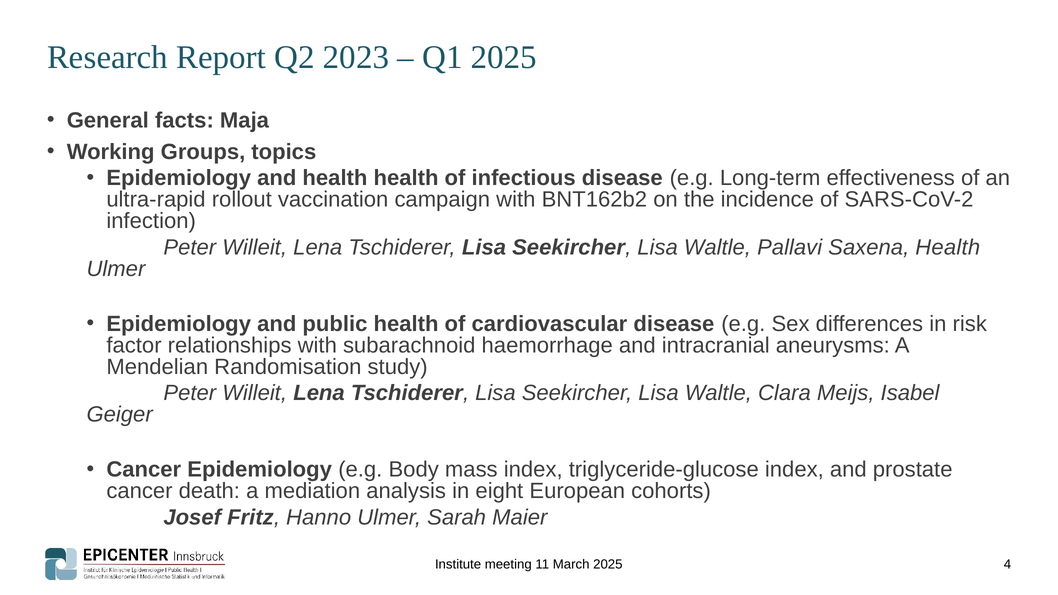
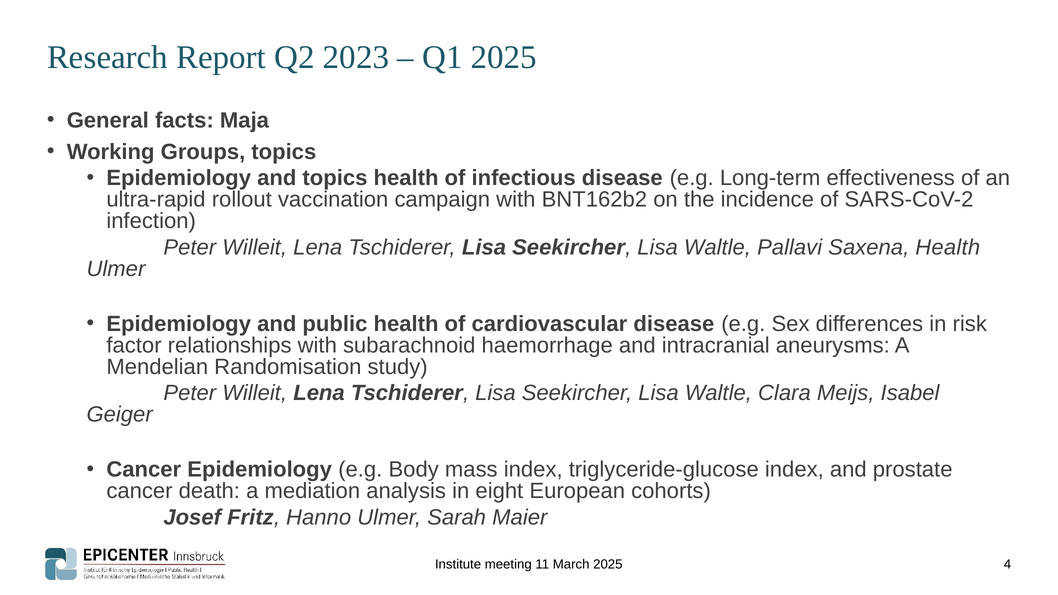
and health: health -> topics (335, 178)
